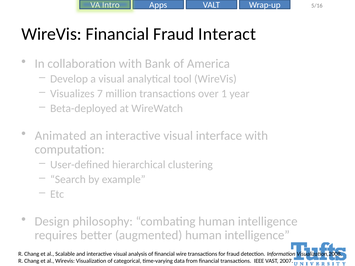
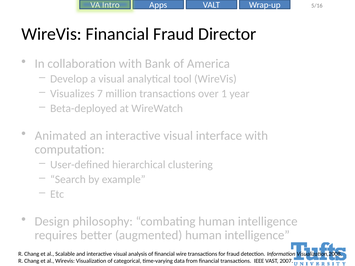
Interact: Interact -> Director (227, 34)
